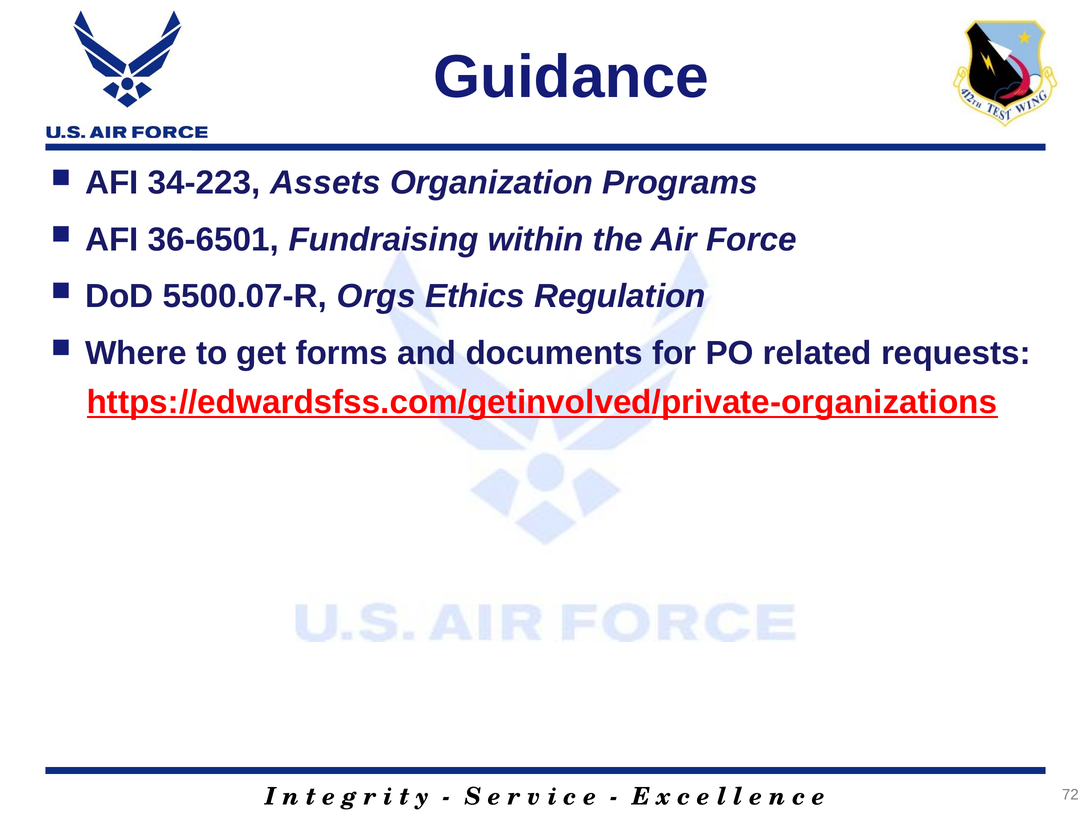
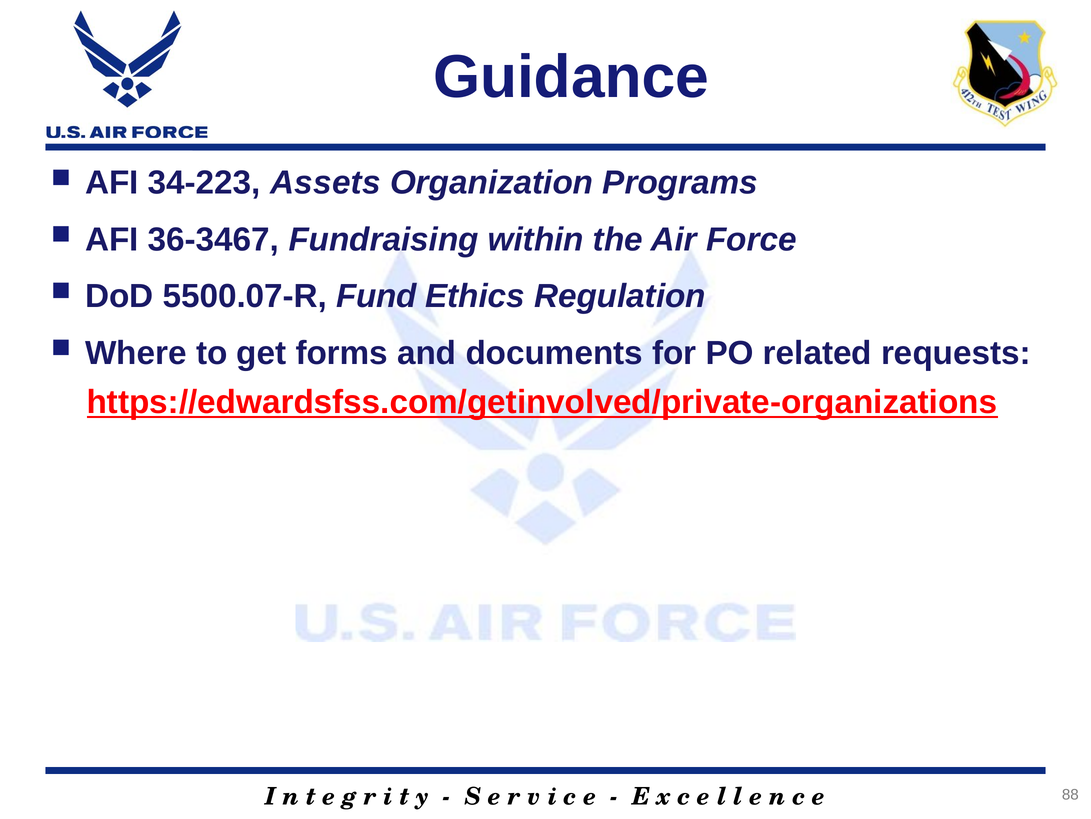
36-6501: 36-6501 -> 36-3467 (214, 239)
Orgs: Orgs -> Fund (377, 296)
72: 72 -> 88 (1070, 794)
